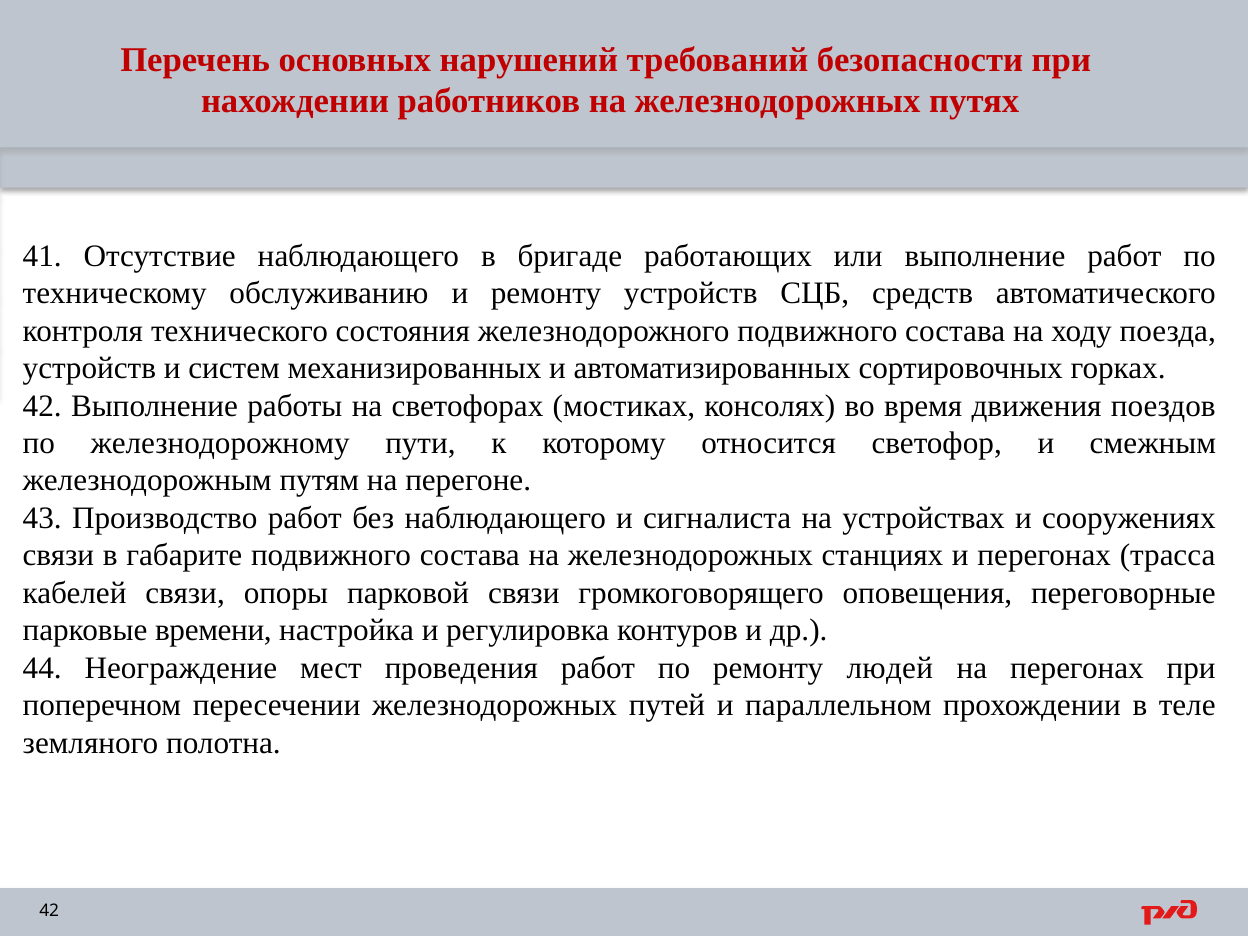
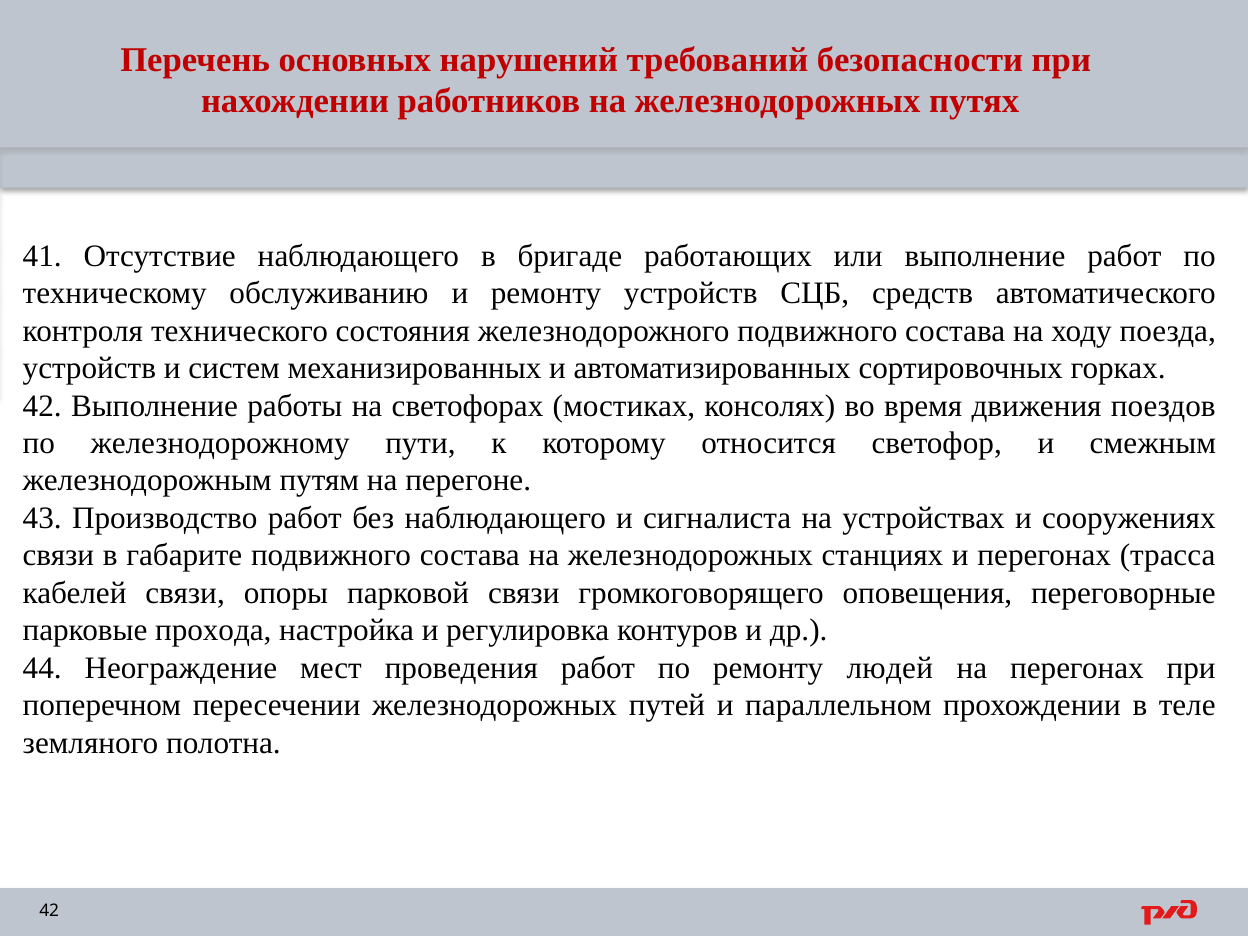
времени: времени -> прохода (213, 630)
